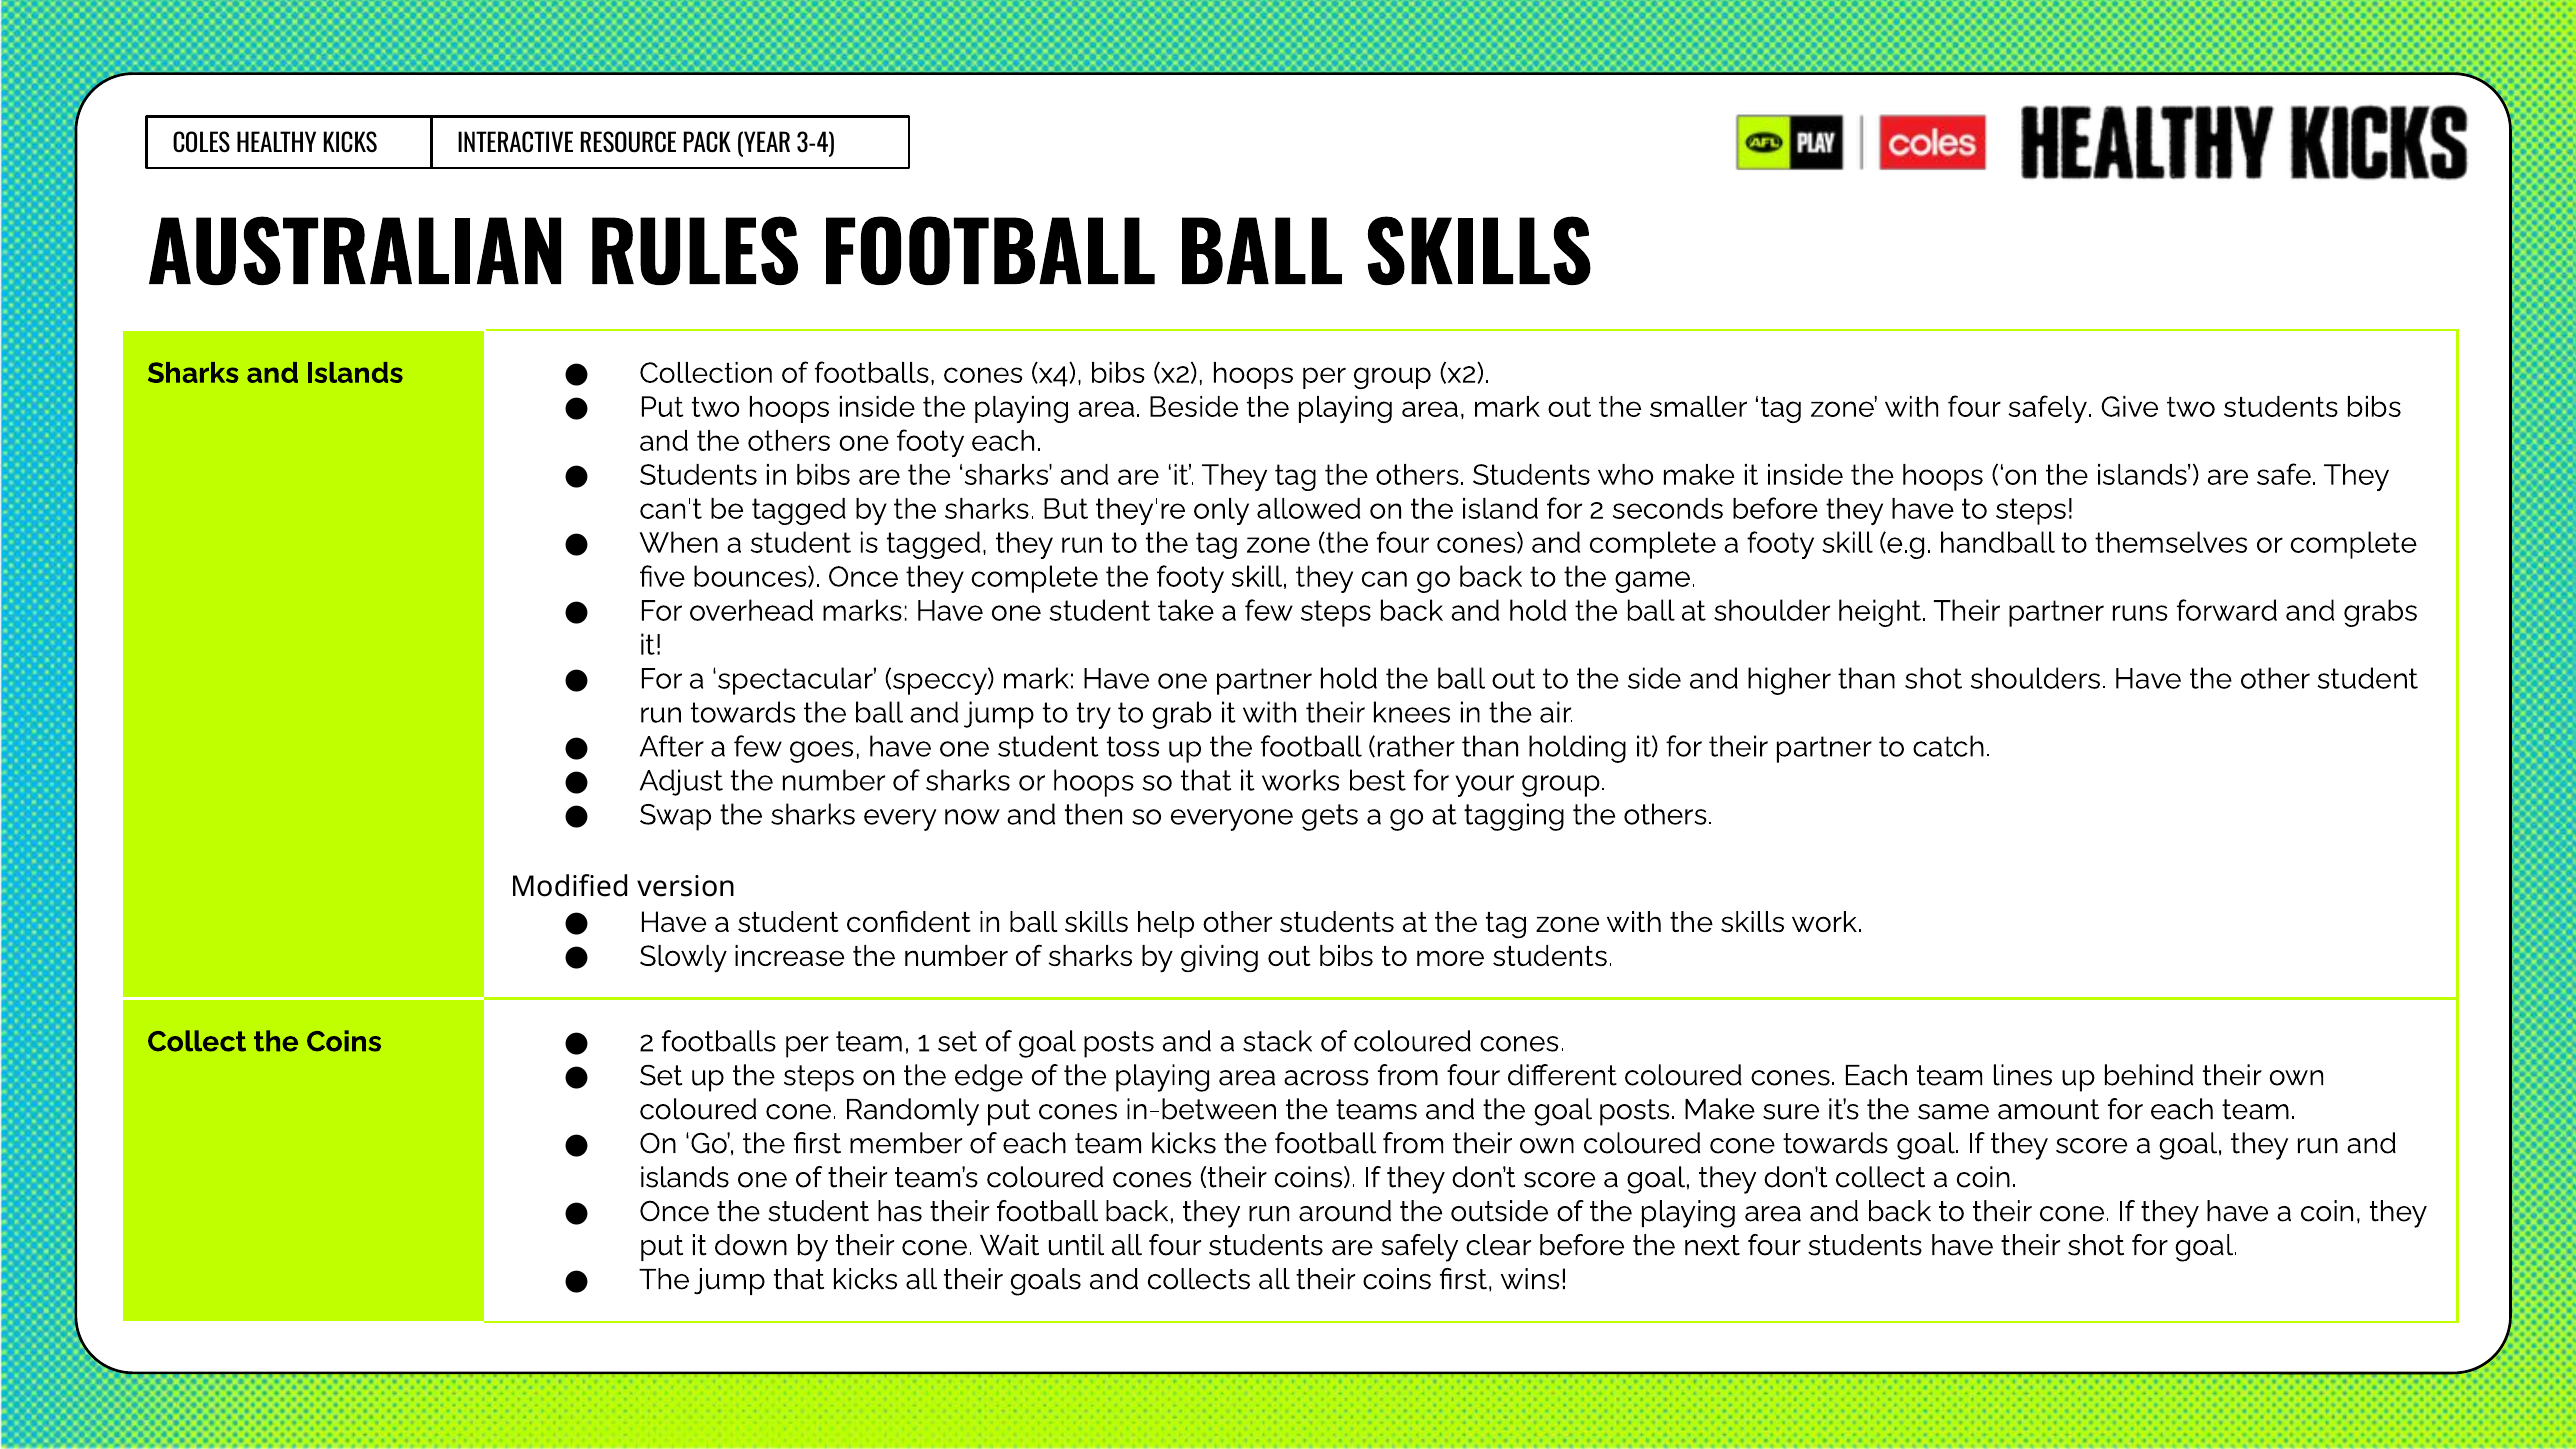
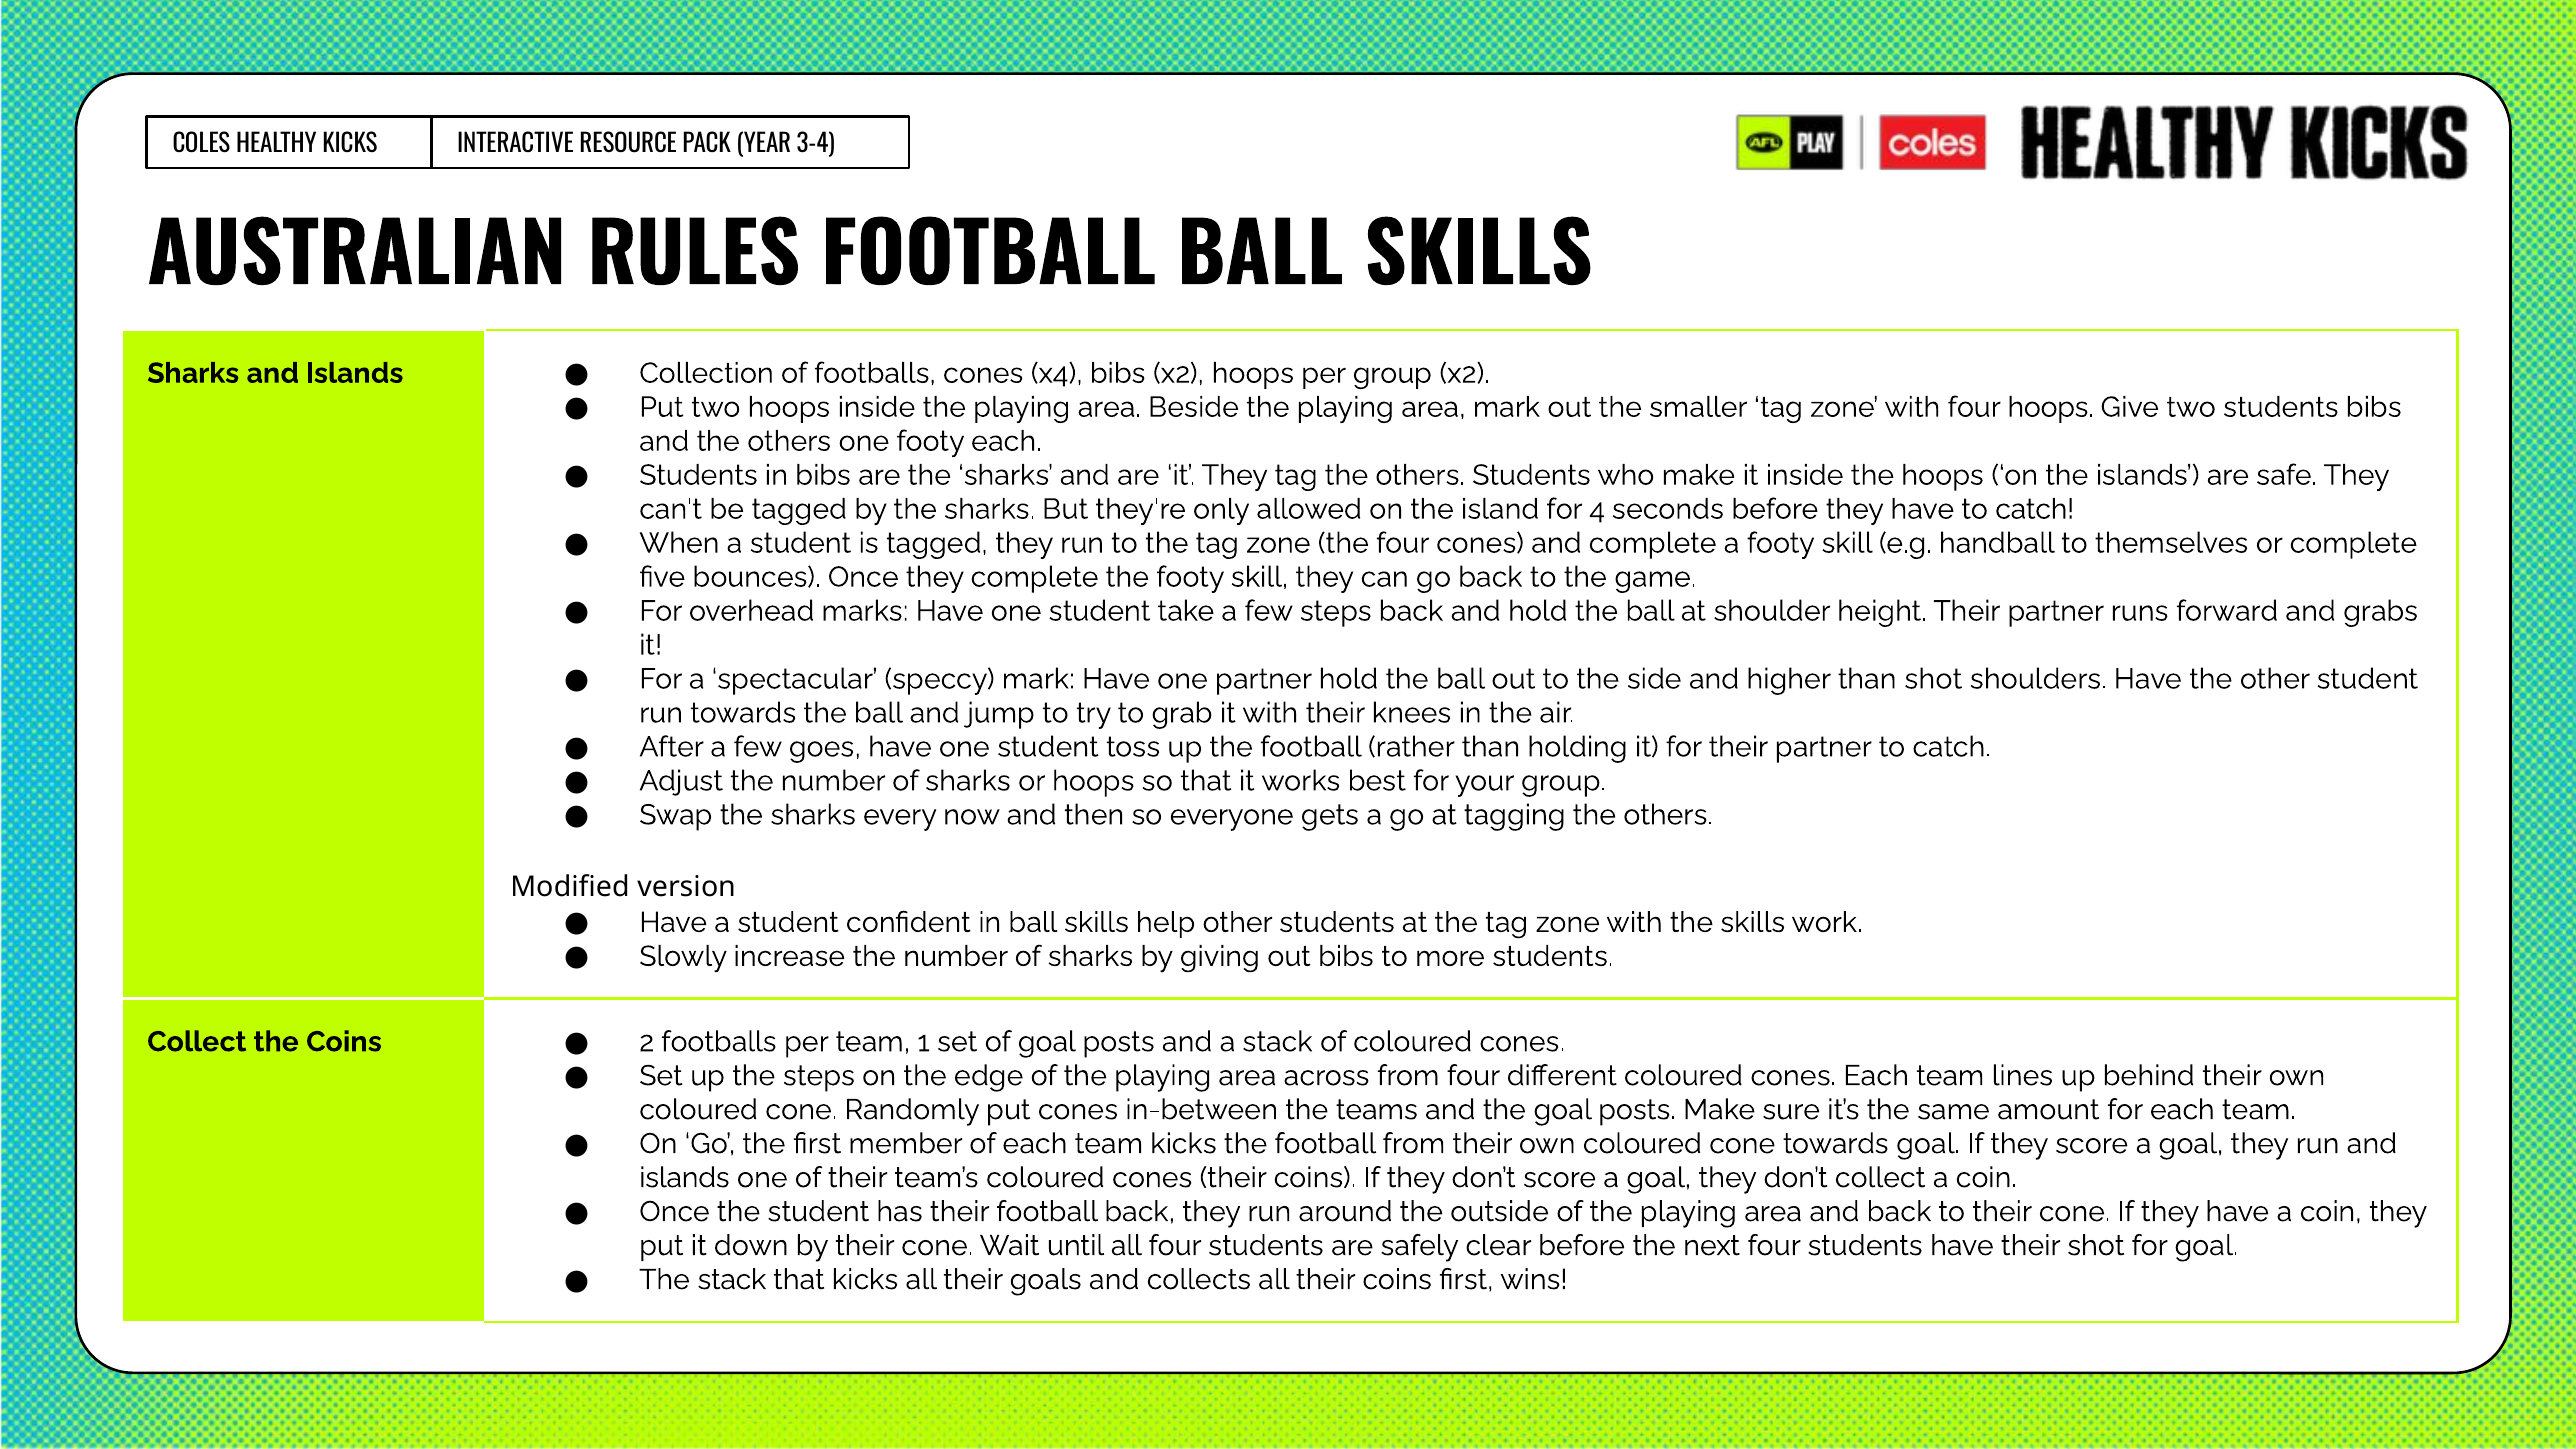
four safely: safely -> hoops (2050, 407)
for 2: 2 -> 4 (1597, 509)
have to steps: steps -> catch (2035, 509)
The jump: jump -> stack (732, 1280)
